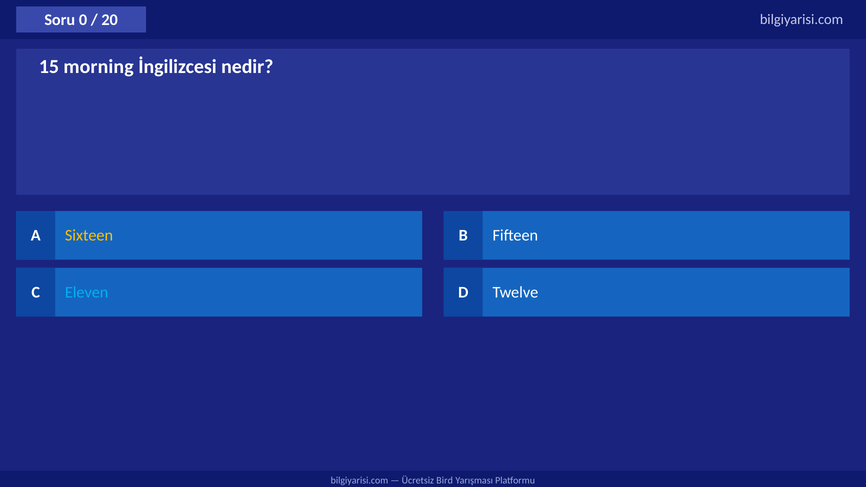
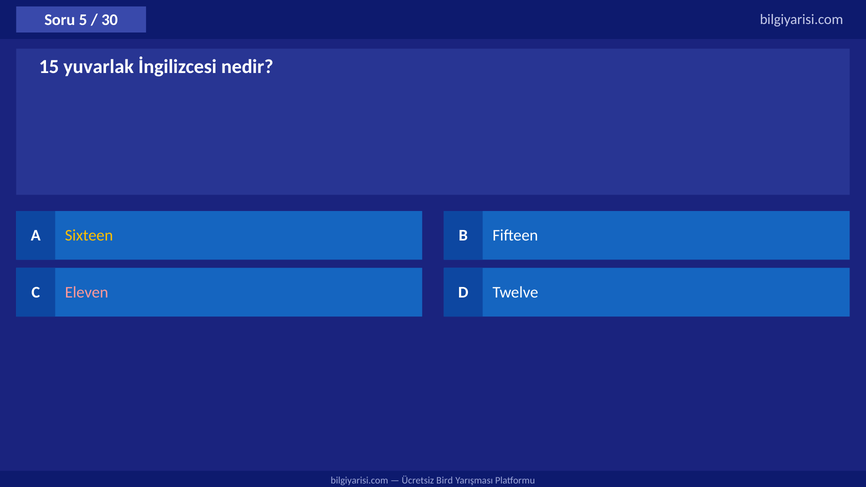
0: 0 -> 5 (83, 20)
20: 20 -> 30 (110, 20)
morning: morning -> yuvarlak (99, 67)
Eleven colour: light blue -> pink (87, 292)
